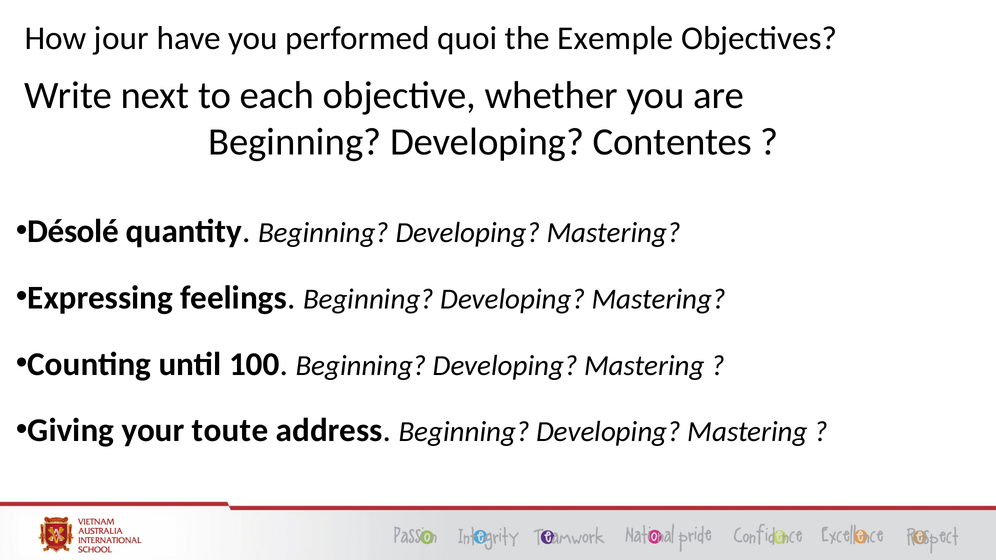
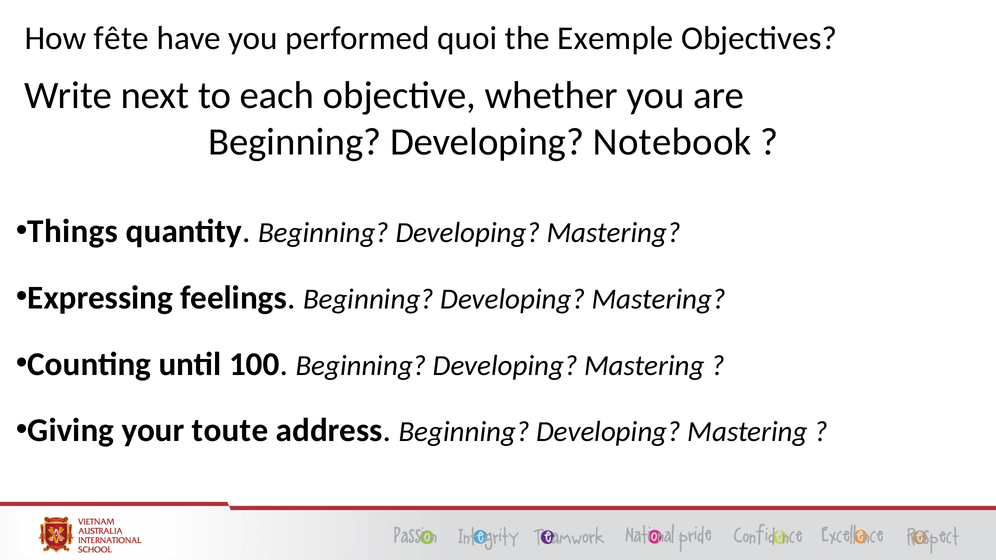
jour: jour -> fête (121, 38)
Contentes: Contentes -> Notebook (672, 142)
Désolé: Désolé -> Things (73, 231)
